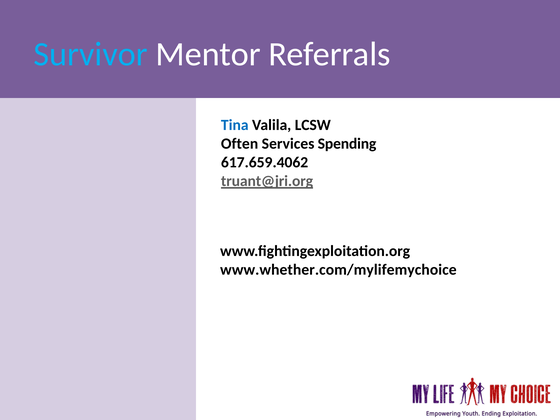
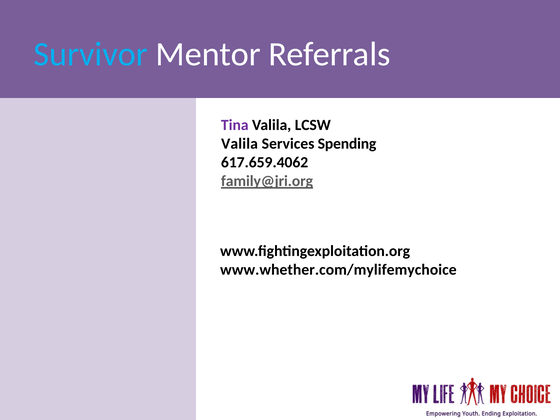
Tina colour: blue -> purple (235, 125)
Often: Often -> Valila (240, 144)
truant@jri.org: truant@jri.org -> family@jri.org (267, 181)
